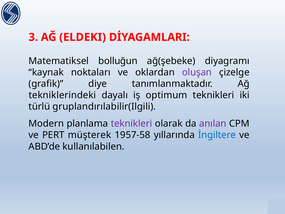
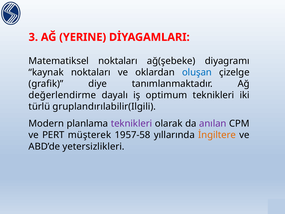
ELDEKI: ELDEKI -> YERINE (83, 37)
Matematiksel bolluğun: bolluğun -> noktaları (118, 61)
oluşan colour: purple -> blue (197, 72)
tekniklerindeki: tekniklerindeki -> değerlendirme (62, 95)
İngiltere colour: blue -> orange (217, 135)
kullanılabilen: kullanılabilen -> yetersizlikleri (93, 146)
